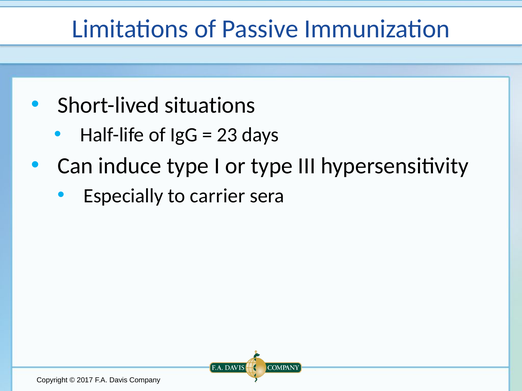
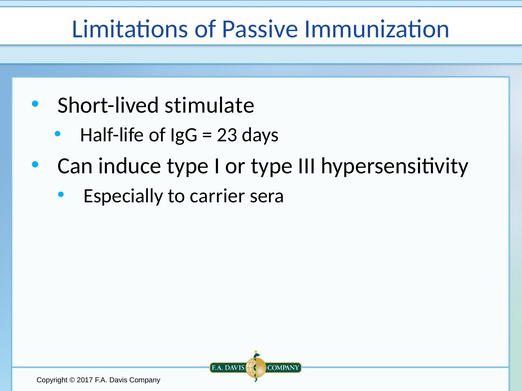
situations: situations -> stimulate (210, 105)
